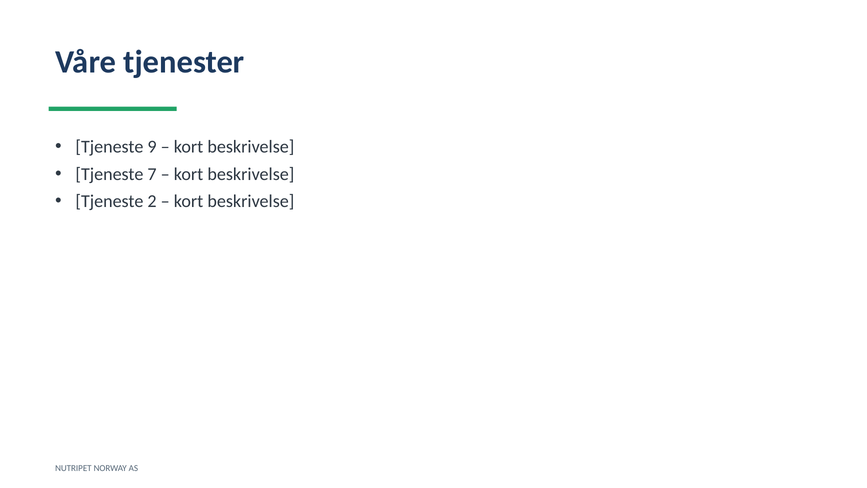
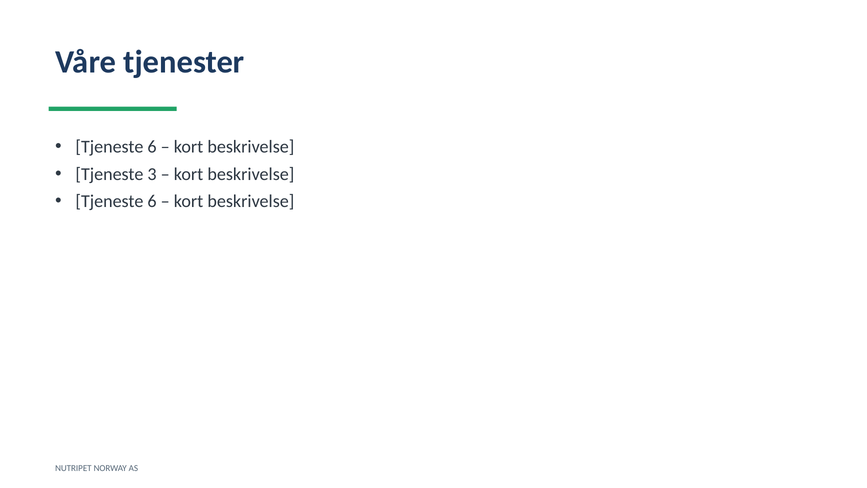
9: 9 -> 6 (152, 147)
7: 7 -> 3 (152, 174)
2: 2 -> 6 (152, 201)
